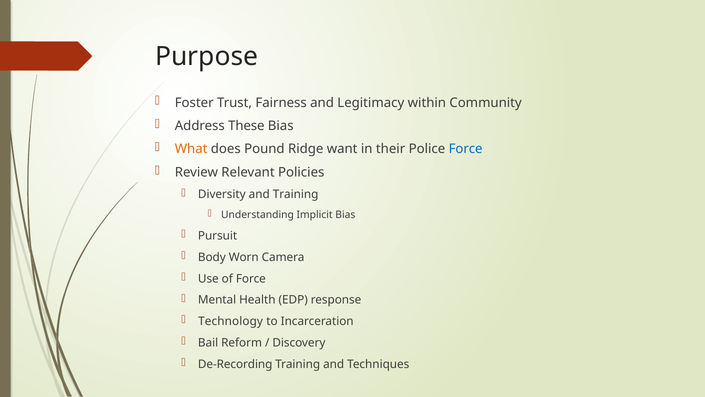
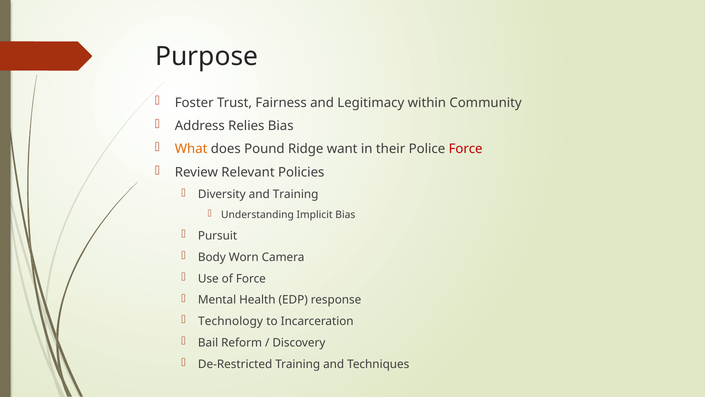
These: These -> Relies (246, 126)
Force colour: blue -> red (466, 149)
De-Recording: De-Recording -> De-Restricted (235, 364)
